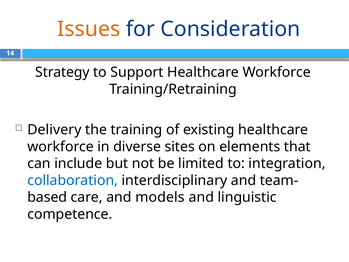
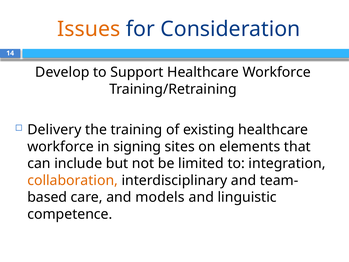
Strategy: Strategy -> Develop (62, 72)
diverse: diverse -> signing (137, 146)
collaboration colour: blue -> orange (73, 180)
